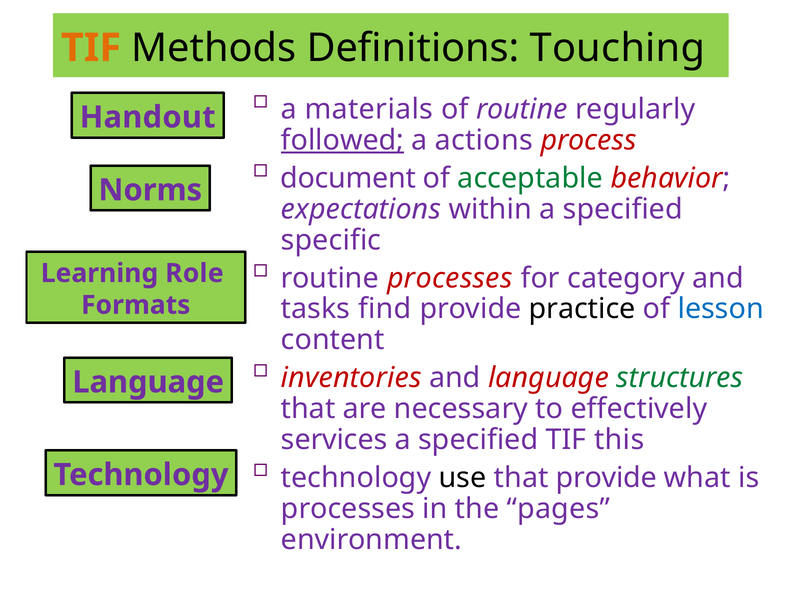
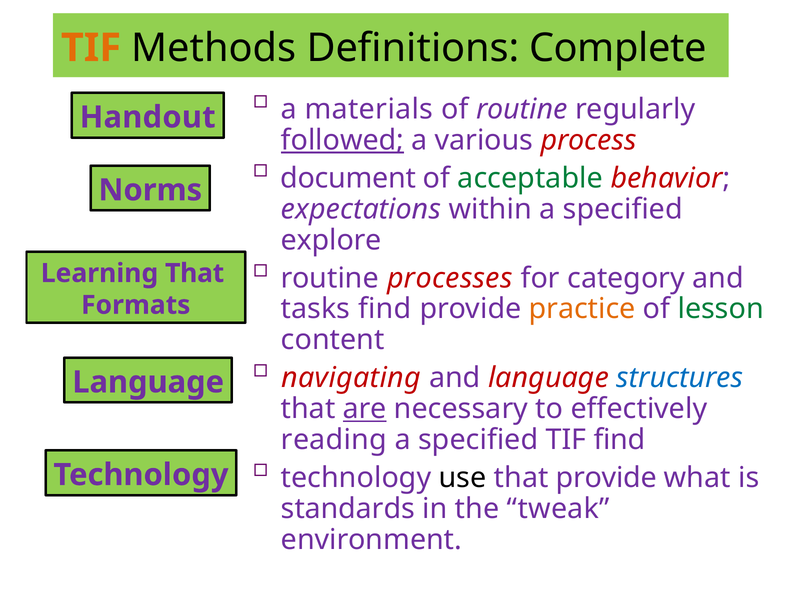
Touching: Touching -> Complete (618, 48)
actions: actions -> various (484, 140)
specific: specific -> explore (331, 240)
Learning Role: Role -> That (195, 273)
practice colour: black -> orange (582, 309)
lesson colour: blue -> green (721, 309)
inventories: inventories -> navigating (351, 378)
structures colour: green -> blue (680, 378)
are underline: none -> present (365, 409)
services: services -> reading (334, 440)
TIF this: this -> find (620, 440)
processes: processes -> standards (348, 509)
pages: pages -> tweak (558, 509)
